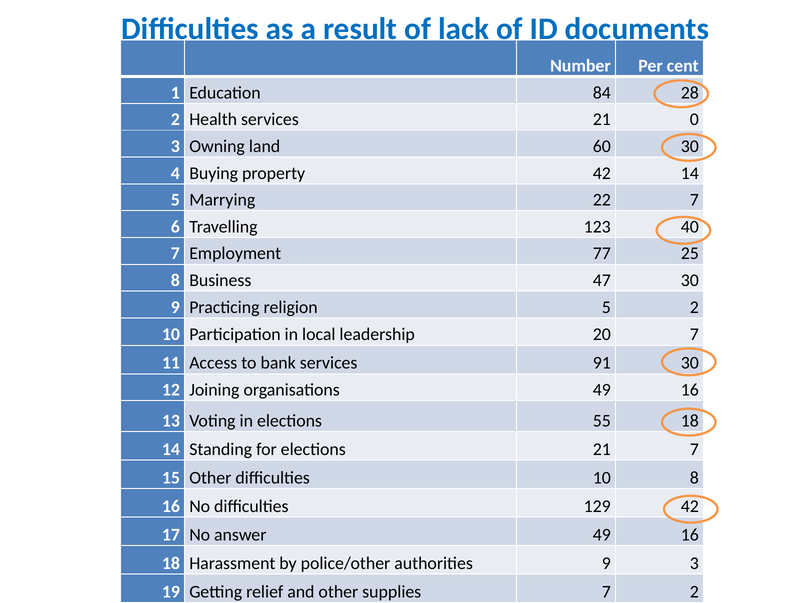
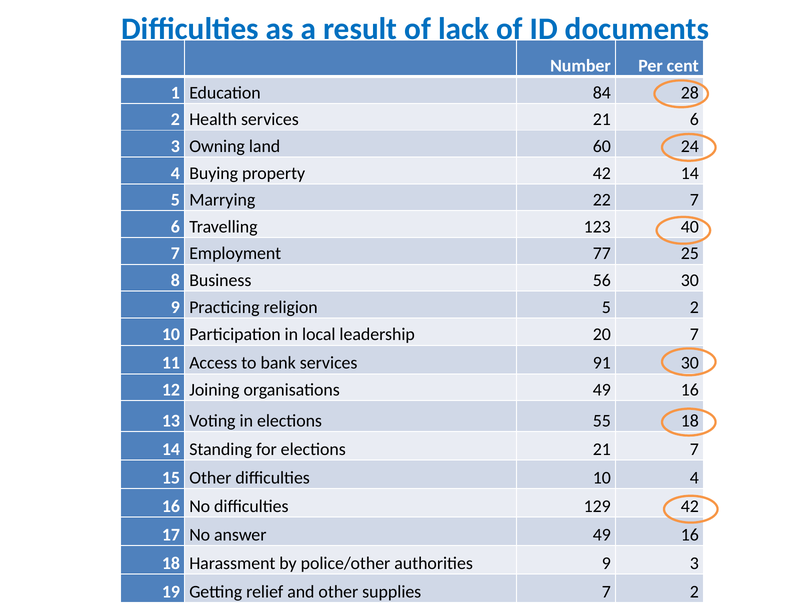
21 0: 0 -> 6 (694, 120)
60 30: 30 -> 24 (690, 146)
47: 47 -> 56 (602, 280)
10 8: 8 -> 4 (694, 478)
